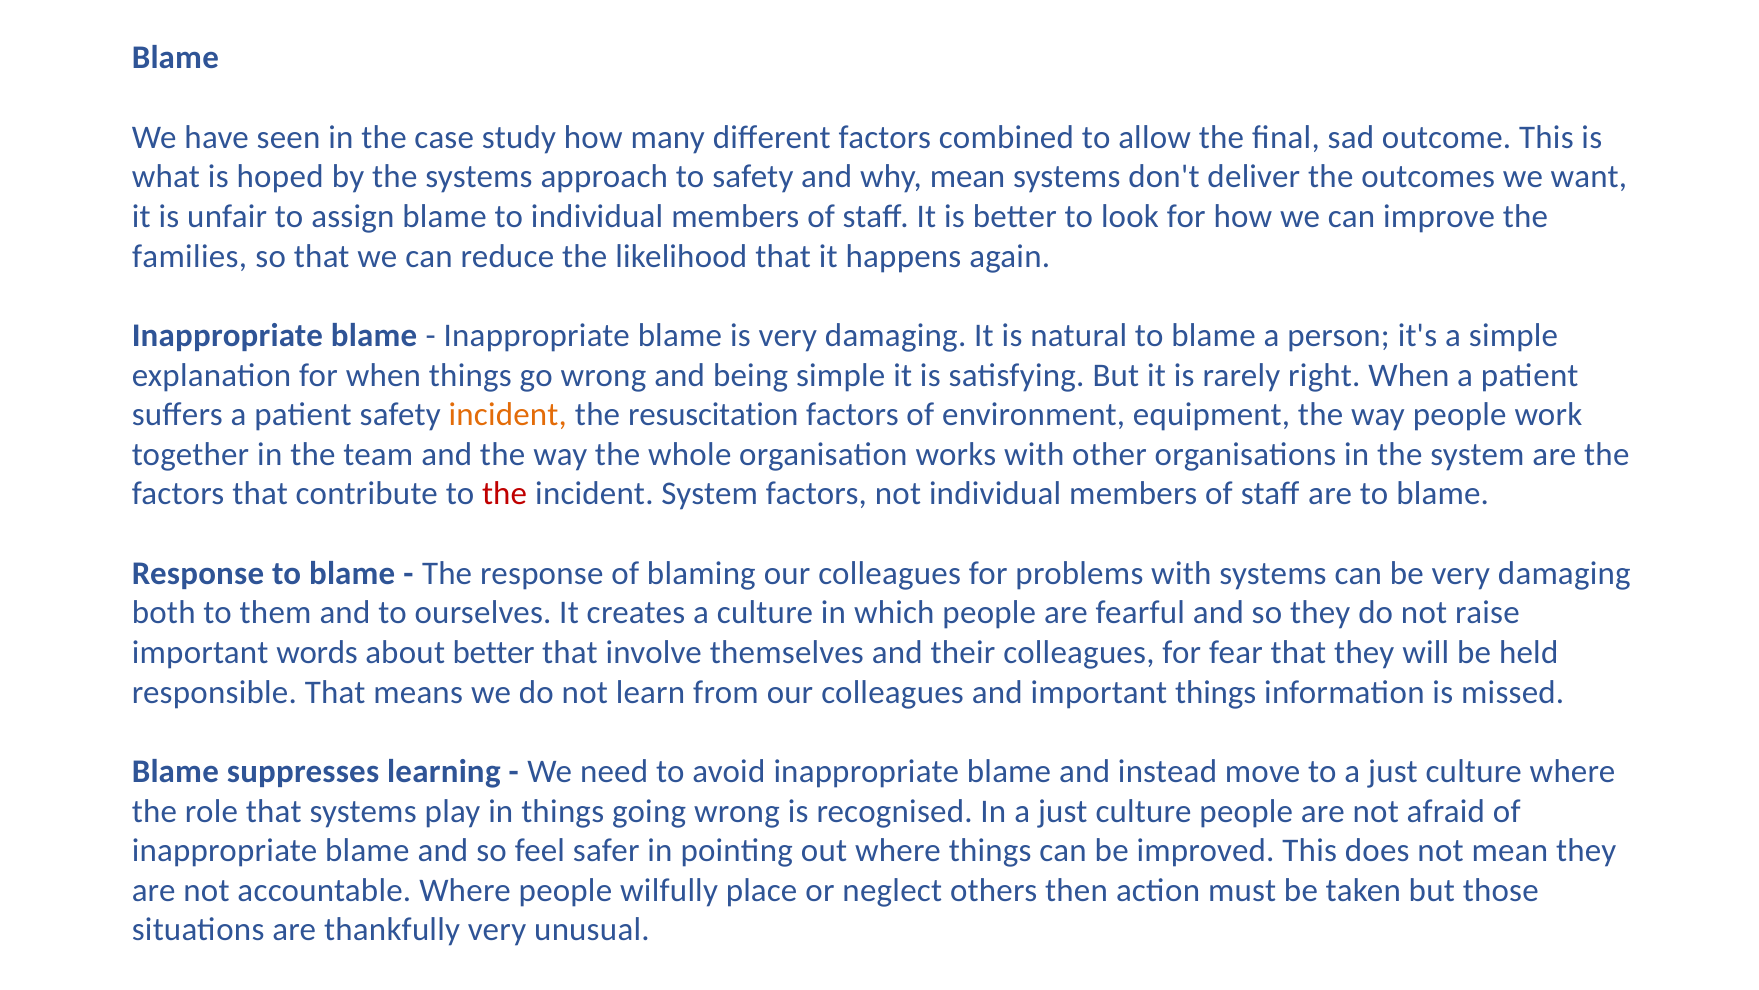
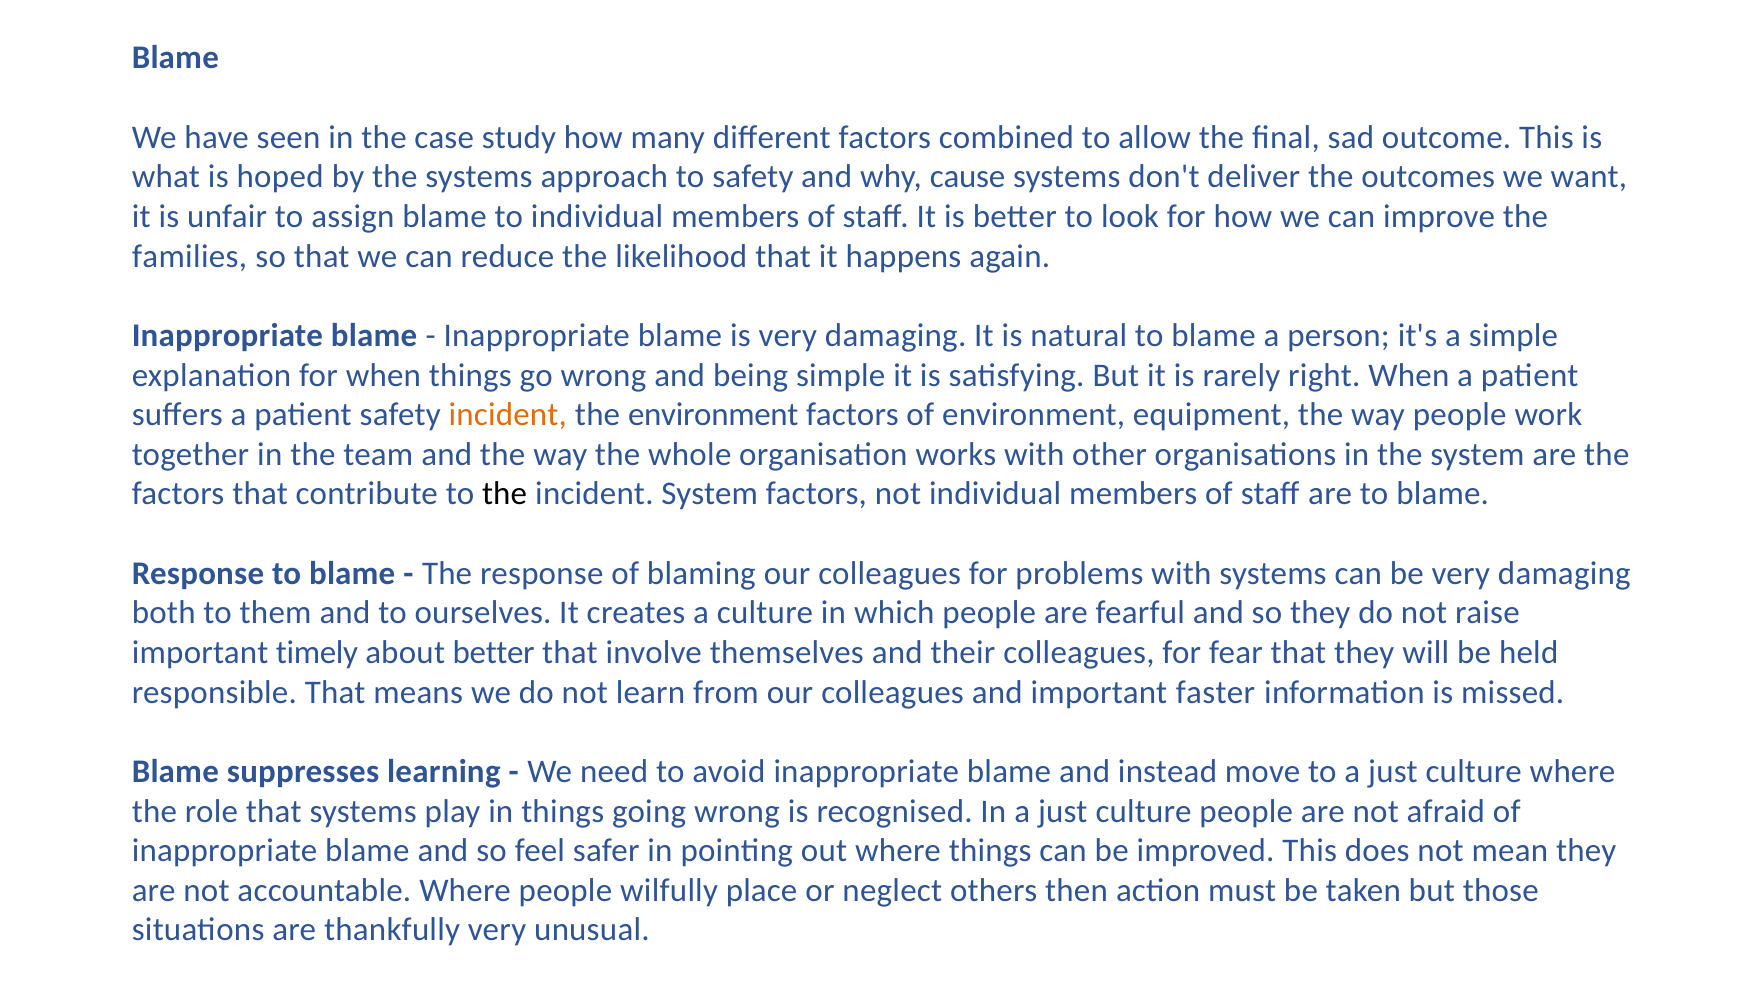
why mean: mean -> cause (968, 177)
the resuscitation: resuscitation -> environment (713, 415)
the colour: red -> black (505, 494)
words: words -> timely (317, 652)
important things: things -> faster (1215, 692)
